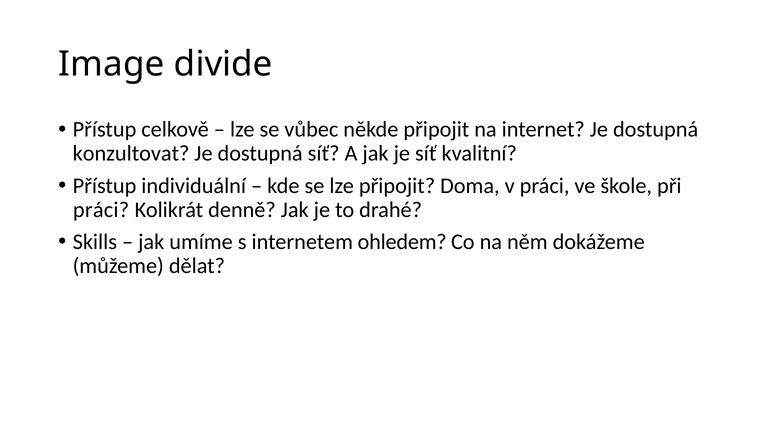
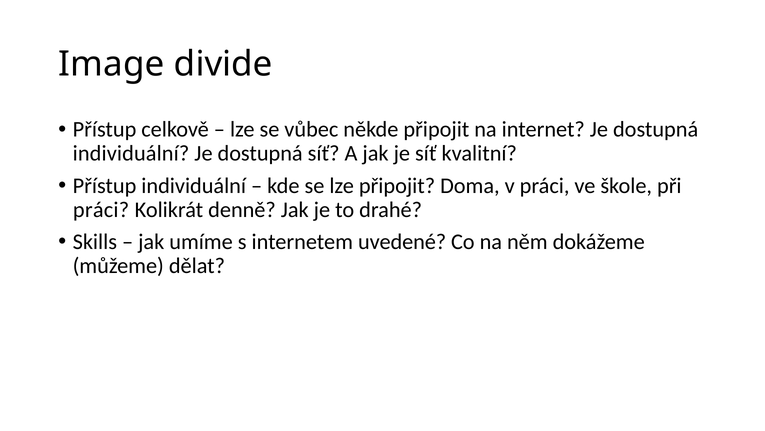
konzultovat: konzultovat -> individuální (131, 153)
ohledem: ohledem -> uvedené (402, 241)
